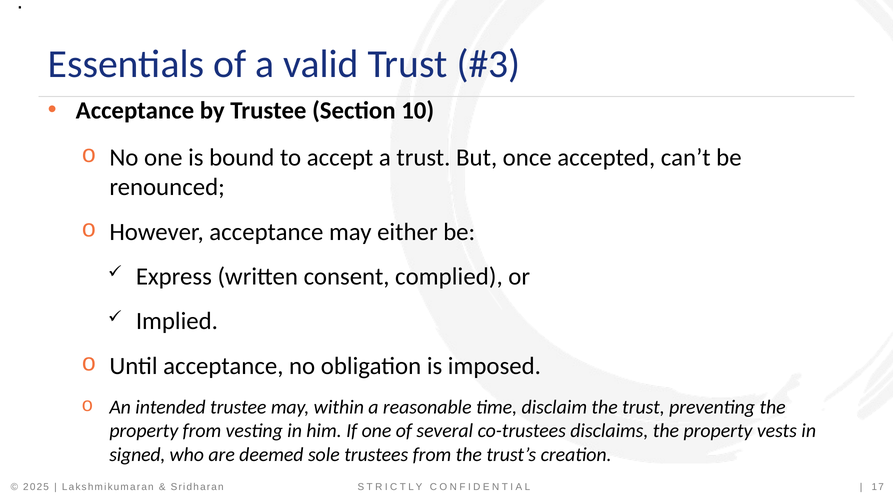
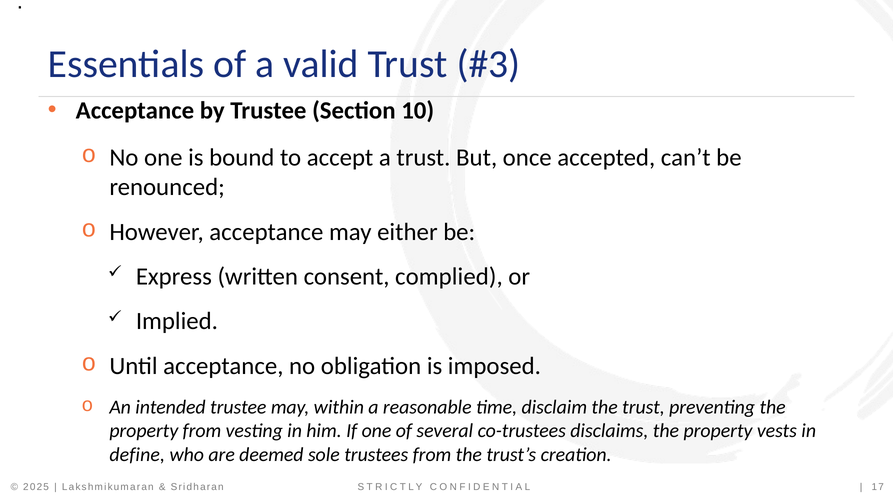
signed: signed -> define (137, 455)
